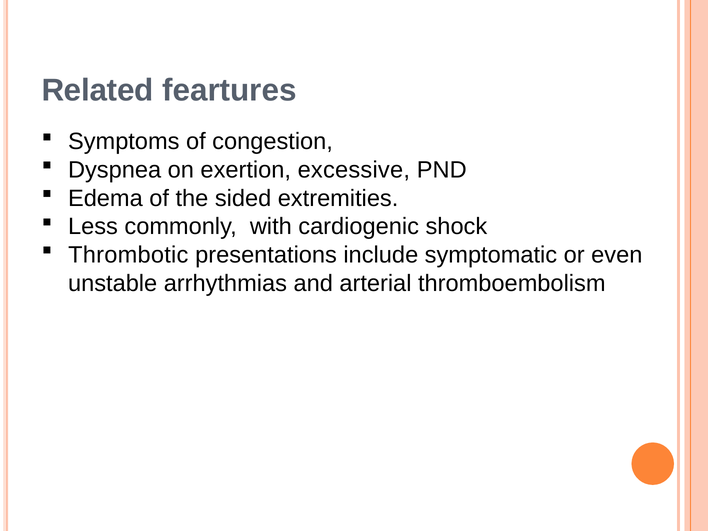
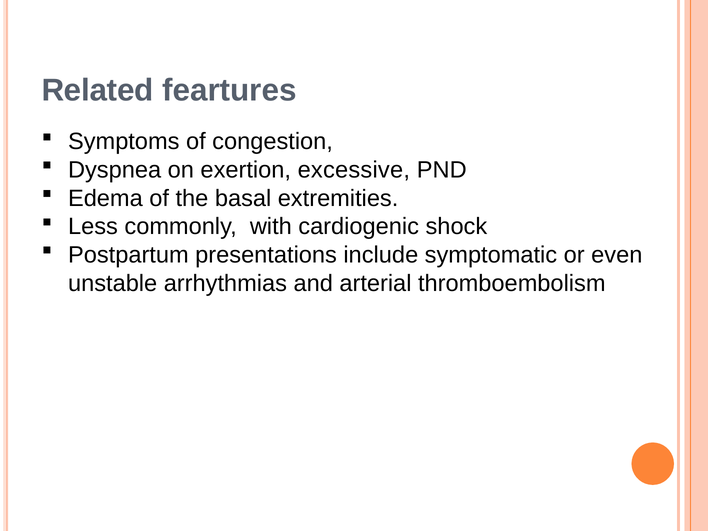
sided: sided -> basal (243, 198)
Thrombotic: Thrombotic -> Postpartum (128, 255)
